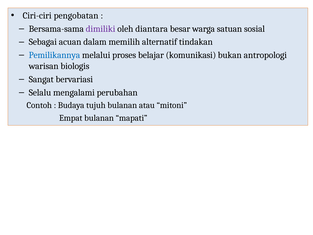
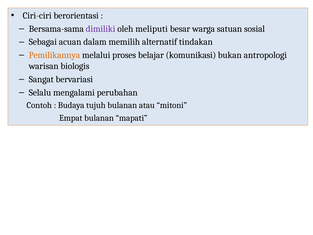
pengobatan: pengobatan -> berorientasi (76, 16)
diantara: diantara -> meliputi (152, 29)
Pemilikannya colour: blue -> orange (54, 55)
